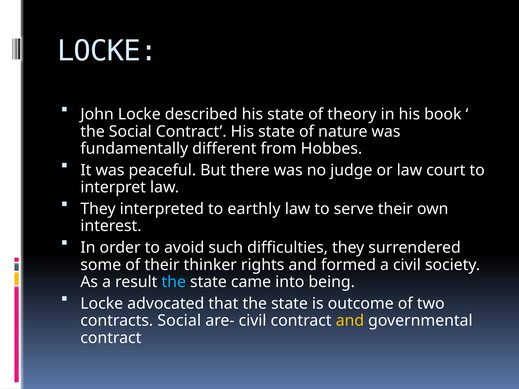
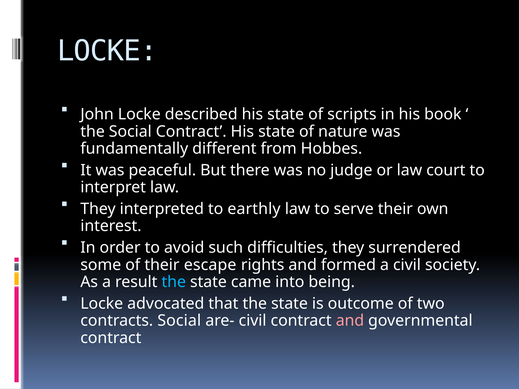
theory: theory -> scripts (352, 114)
thinker: thinker -> escape (210, 265)
and colour: yellow -> pink (350, 321)
